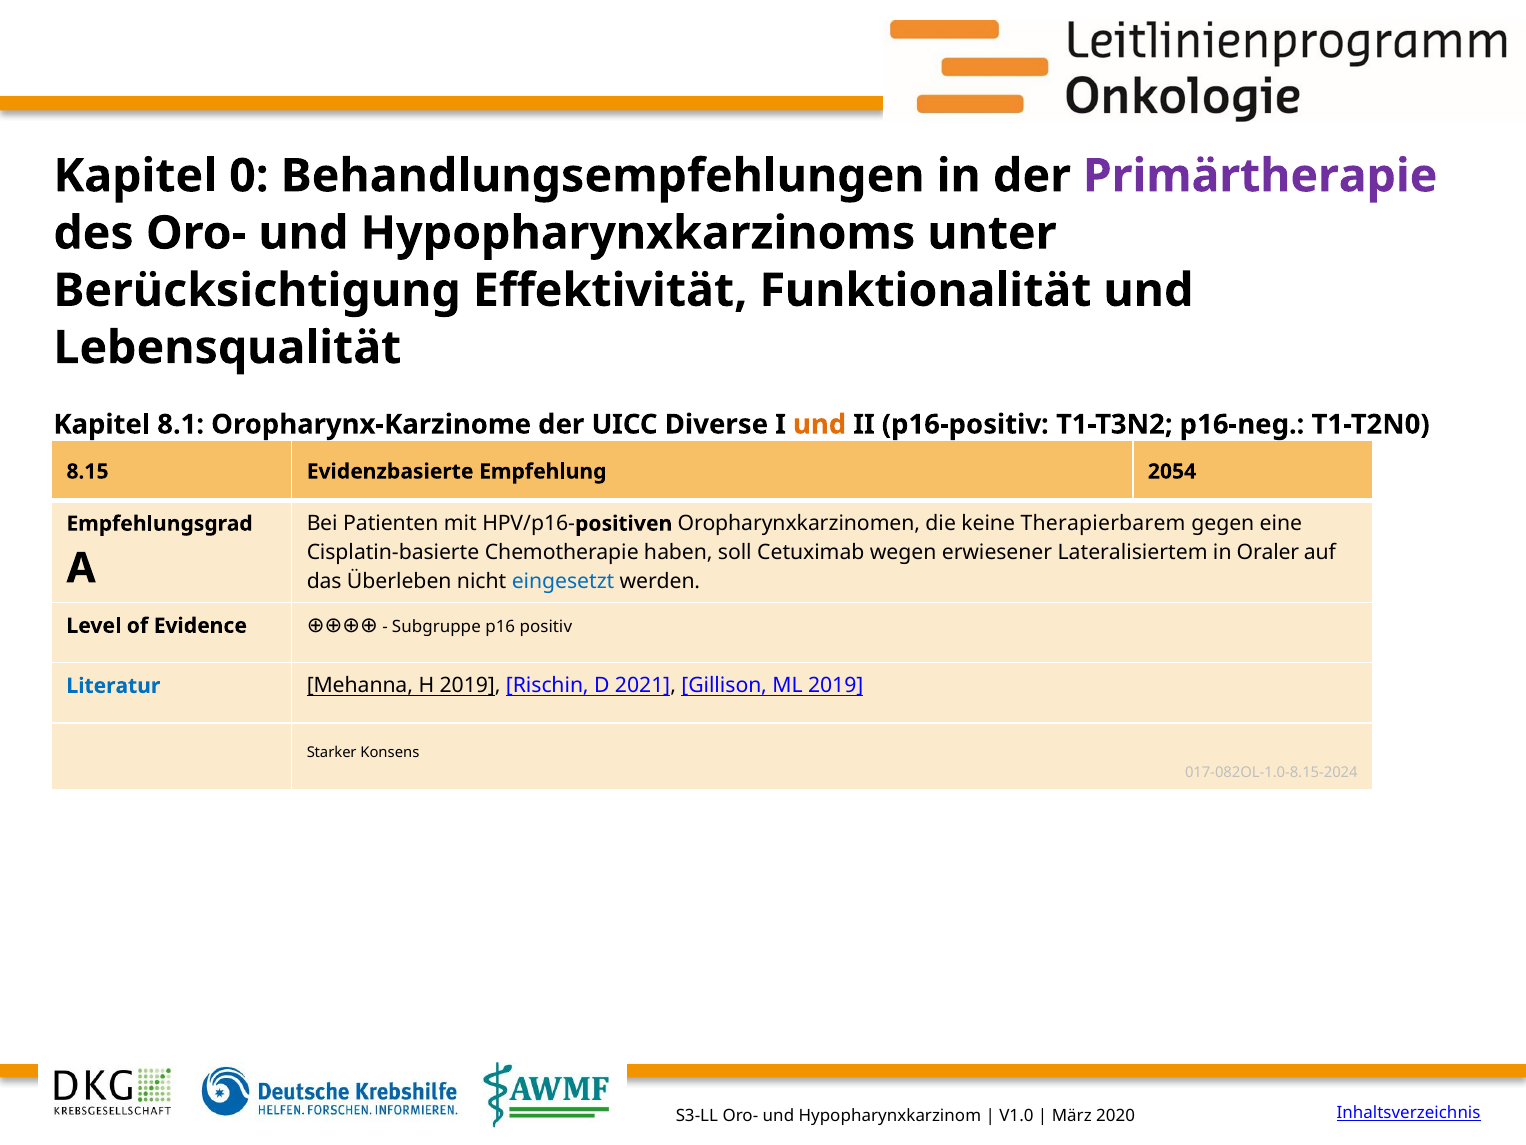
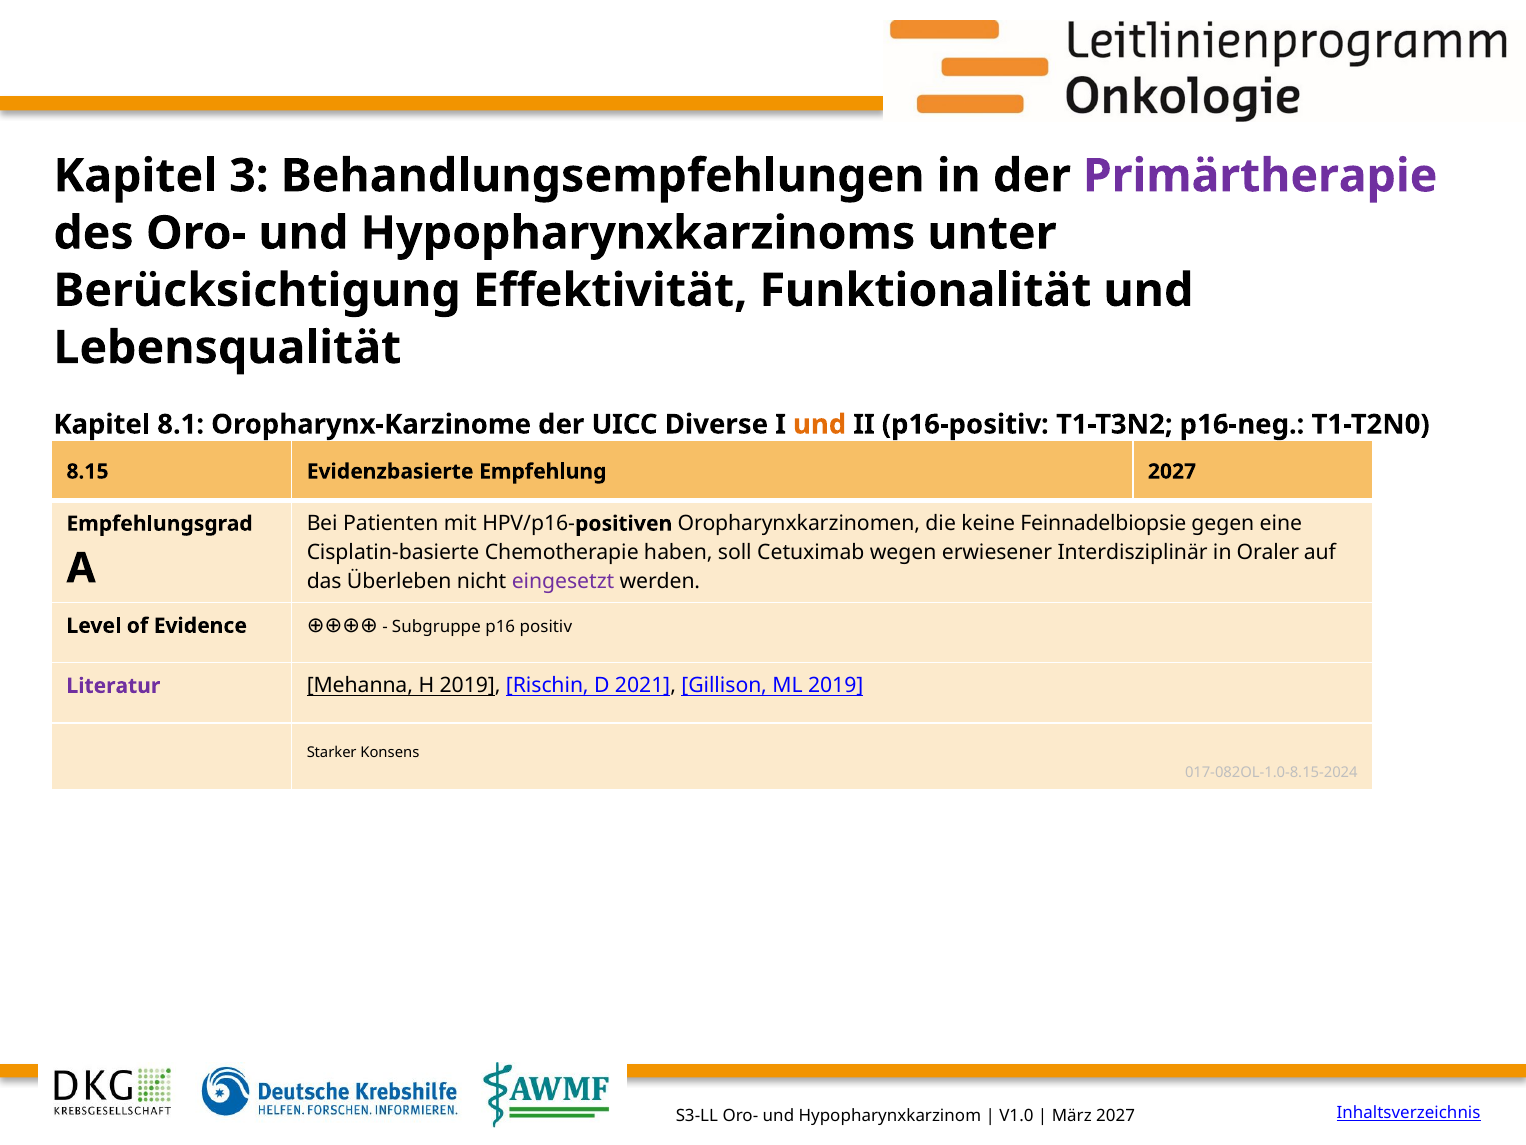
0: 0 -> 3 (249, 176)
Empfehlung 2054: 2054 -> 2027 (1172, 471)
Therapierbarem: Therapierbarem -> Feinnadelbiopsie (1103, 523)
Lateralisiertem: Lateralisiertem -> Interdisziplinär (1133, 552)
eingesetzt colour: blue -> purple (563, 581)
Literatur colour: blue -> purple (113, 686)
März 2020: 2020 -> 2027 (1116, 1115)
